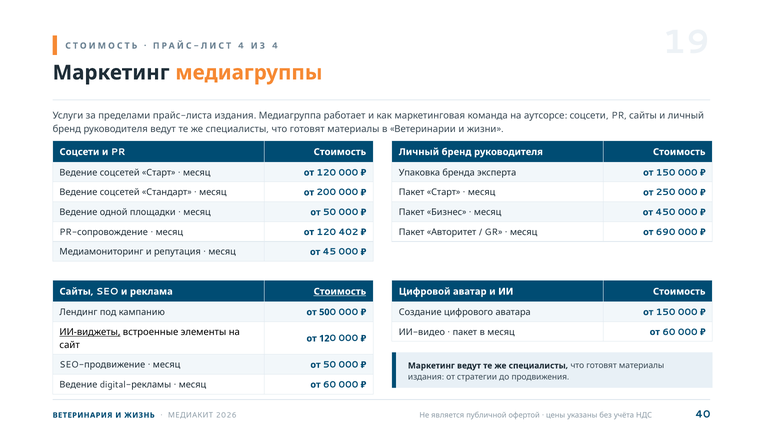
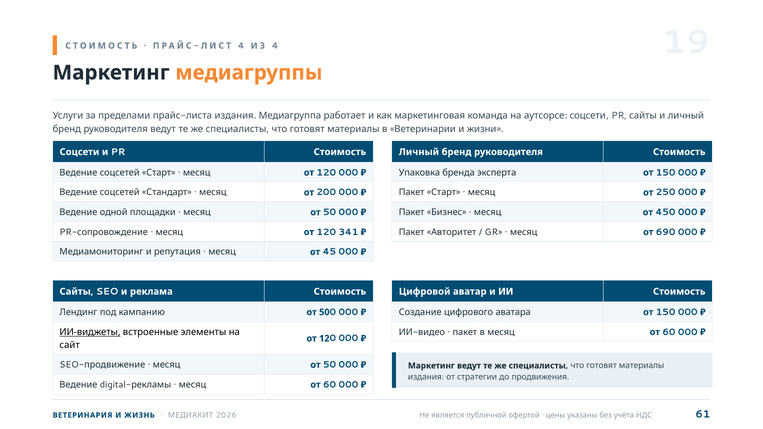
402: 402 -> 341 (348, 232)
Стоимость underline: present -> none (340, 292)
40: 40 -> 61 (703, 414)
